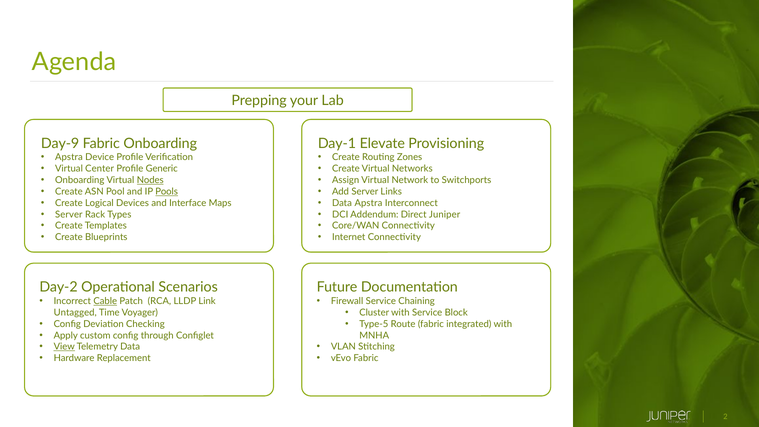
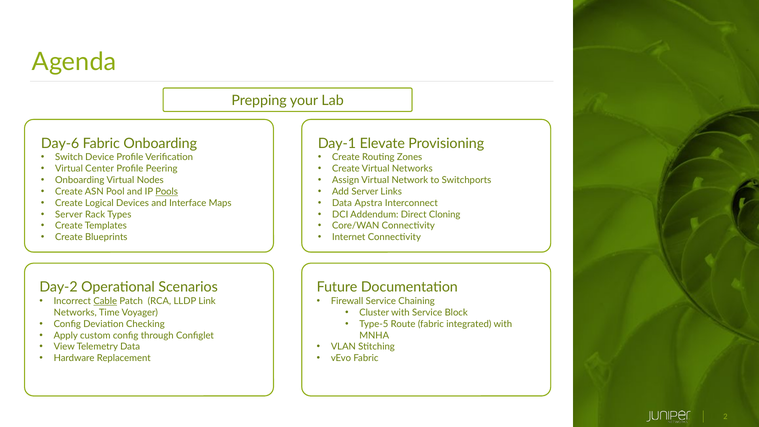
Day-9: Day-9 -> Day-6 (60, 143)
Apstra: Apstra -> Switch (69, 157)
Generic: Generic -> Peering (162, 169)
Nodes underline: present -> none (150, 180)
Direct Juniper: Juniper -> Cloning (445, 214)
Untagged: Untagged -> Networks (75, 313)
View underline: present -> none (64, 347)
